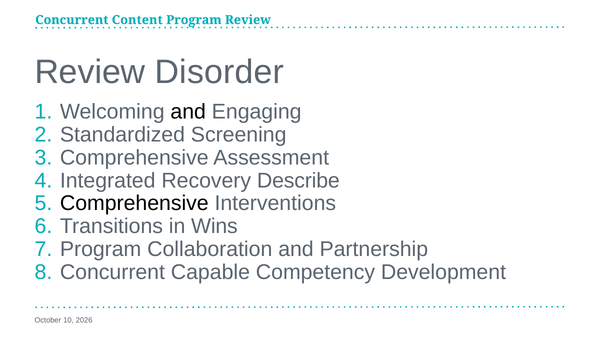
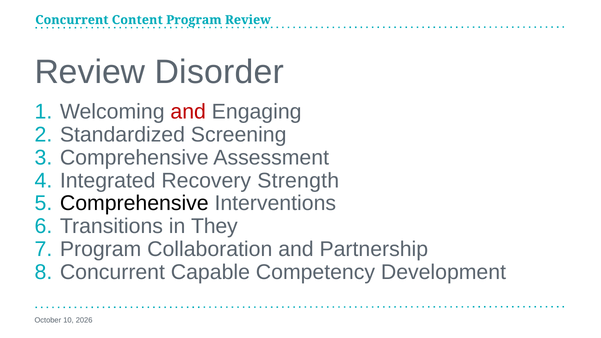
and colour: black -> red (188, 112)
Describe: Describe -> Strength (298, 181)
Wins: Wins -> They (214, 226)
